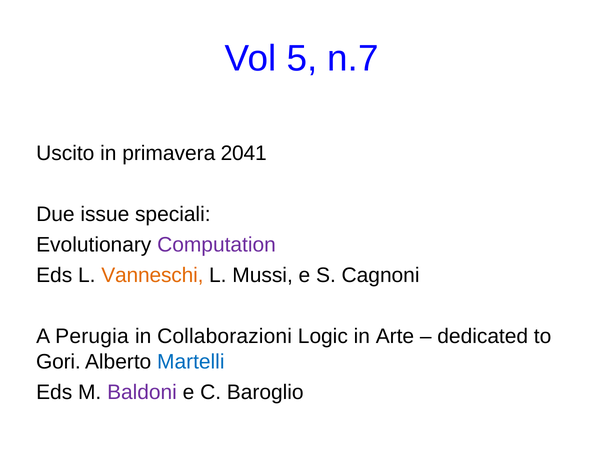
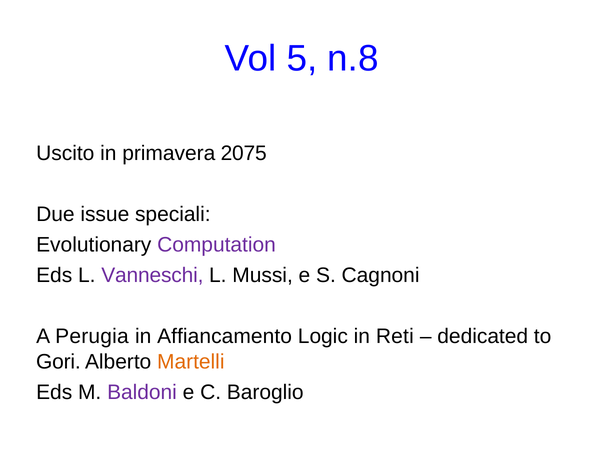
n.7: n.7 -> n.8 (353, 58)
2041: 2041 -> 2075 (244, 153)
Vanneschi colour: orange -> purple (152, 275)
Collaborazioni: Collaborazioni -> Affiancamento (225, 337)
Arte: Arte -> Reti (395, 337)
Martelli colour: blue -> orange (191, 362)
